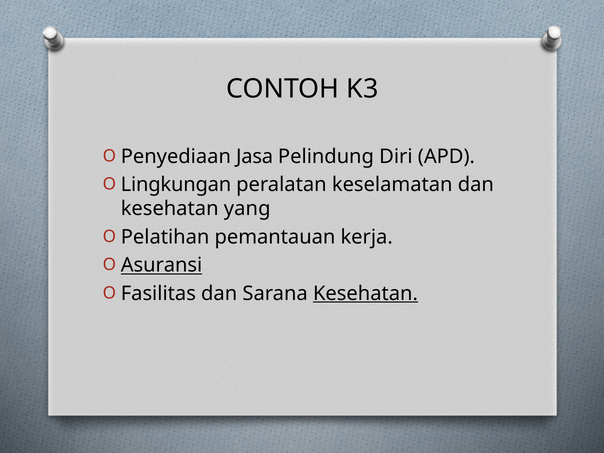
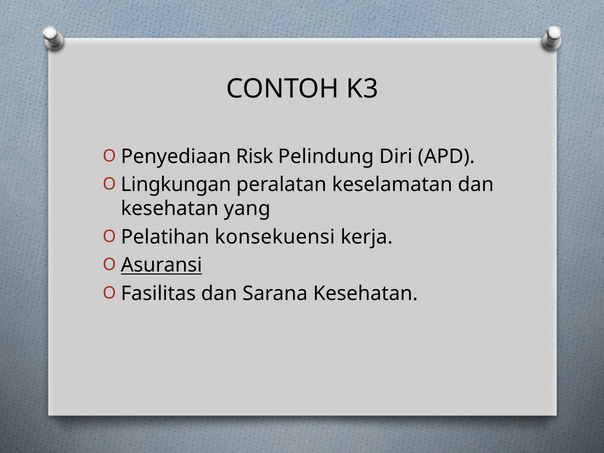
Jasa: Jasa -> Risk (255, 157)
pemantauan: pemantauan -> konsekuensi (275, 237)
Kesehatan underline: present -> none (365, 293)
